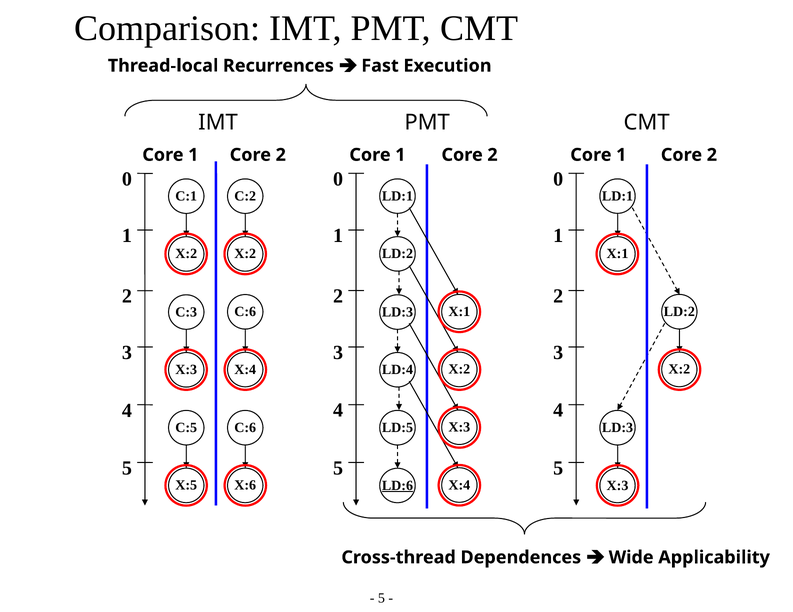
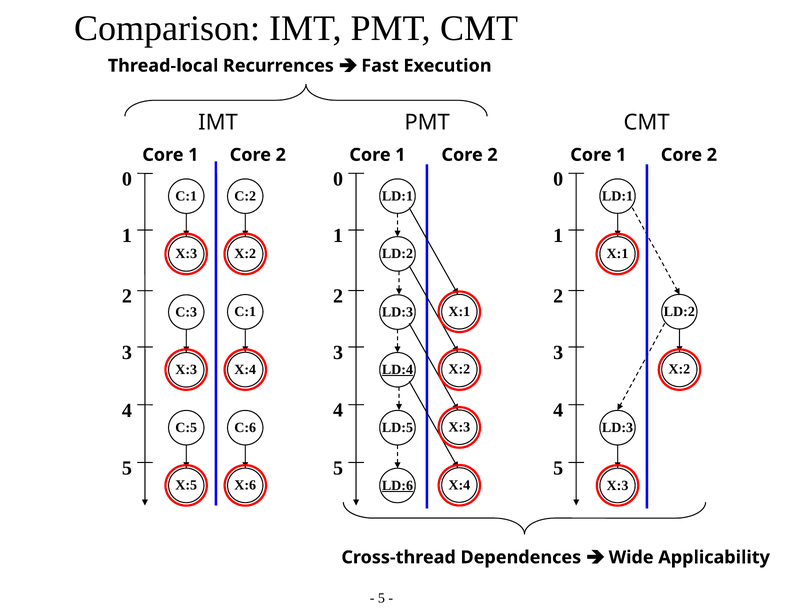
X:2: X:2 -> X:3 (186, 254)
C:6: C:6 -> C:1 (245, 312)
LD:4 underline: none -> present (397, 370)
